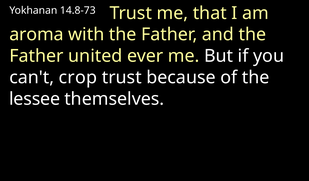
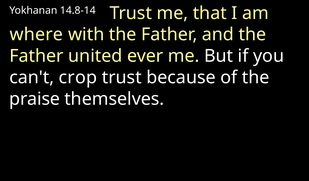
14.8-73: 14.8-73 -> 14.8-14 (78, 10)
aroma: aroma -> where (36, 35)
lessee: lessee -> praise (35, 99)
